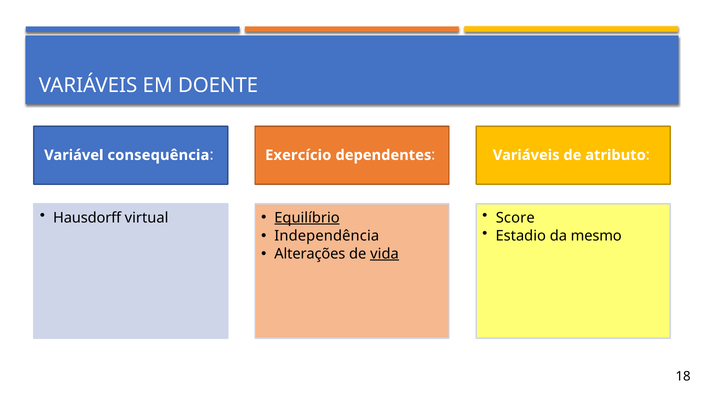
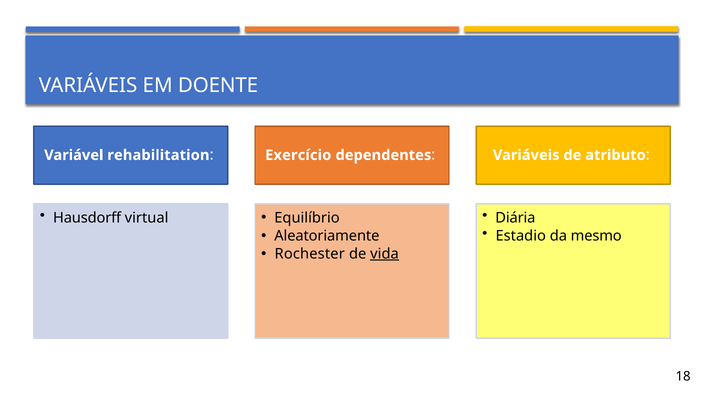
consequência: consequência -> rehabilitation (158, 155)
Score: Score -> Diária (515, 218)
Equilíbrio underline: present -> none (307, 218)
Independência: Independência -> Aleatoriamente (327, 236)
Alterações: Alterações -> Rochester (310, 254)
